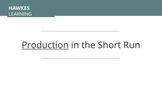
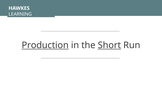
Short underline: none -> present (109, 45)
